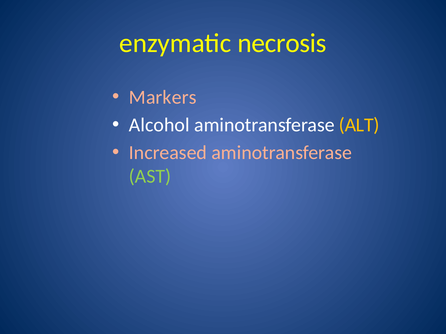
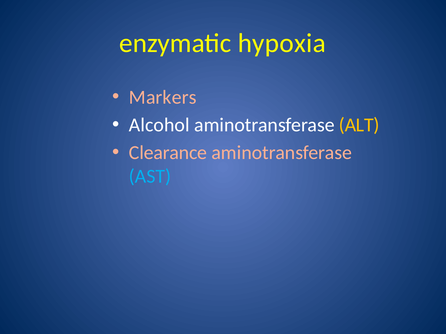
necrosis: necrosis -> hypoxia (282, 43)
Increased: Increased -> Clearance (168, 153)
AST colour: light green -> light blue (150, 177)
